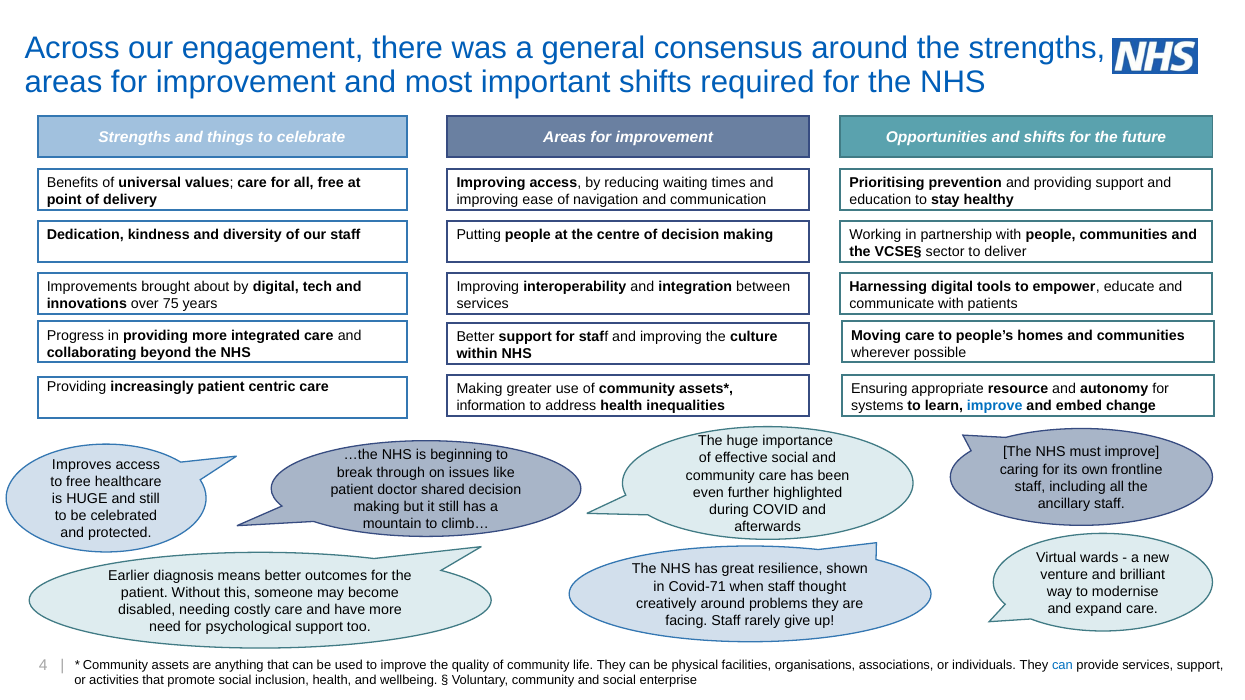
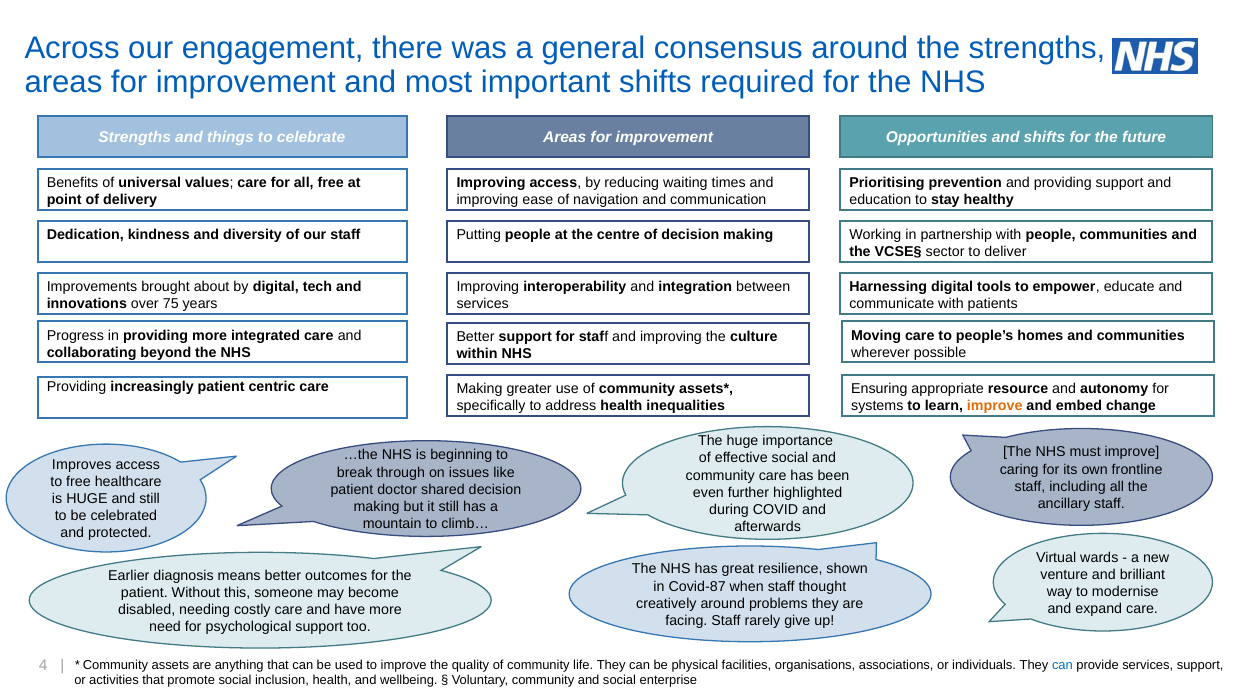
information: information -> specifically (491, 406)
improve colour: blue -> orange (995, 406)
Covid-71: Covid-71 -> Covid-87 (697, 587)
